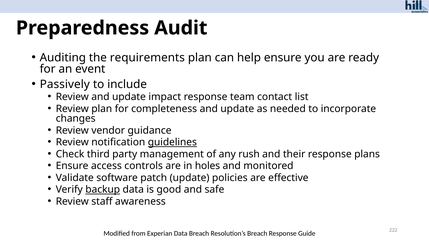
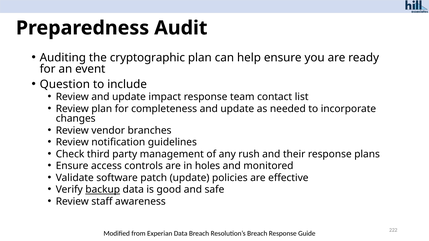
requirements: requirements -> cryptographic (147, 58)
Passively: Passively -> Question (65, 84)
guidance: guidance -> branches (150, 131)
guidelines underline: present -> none (172, 142)
